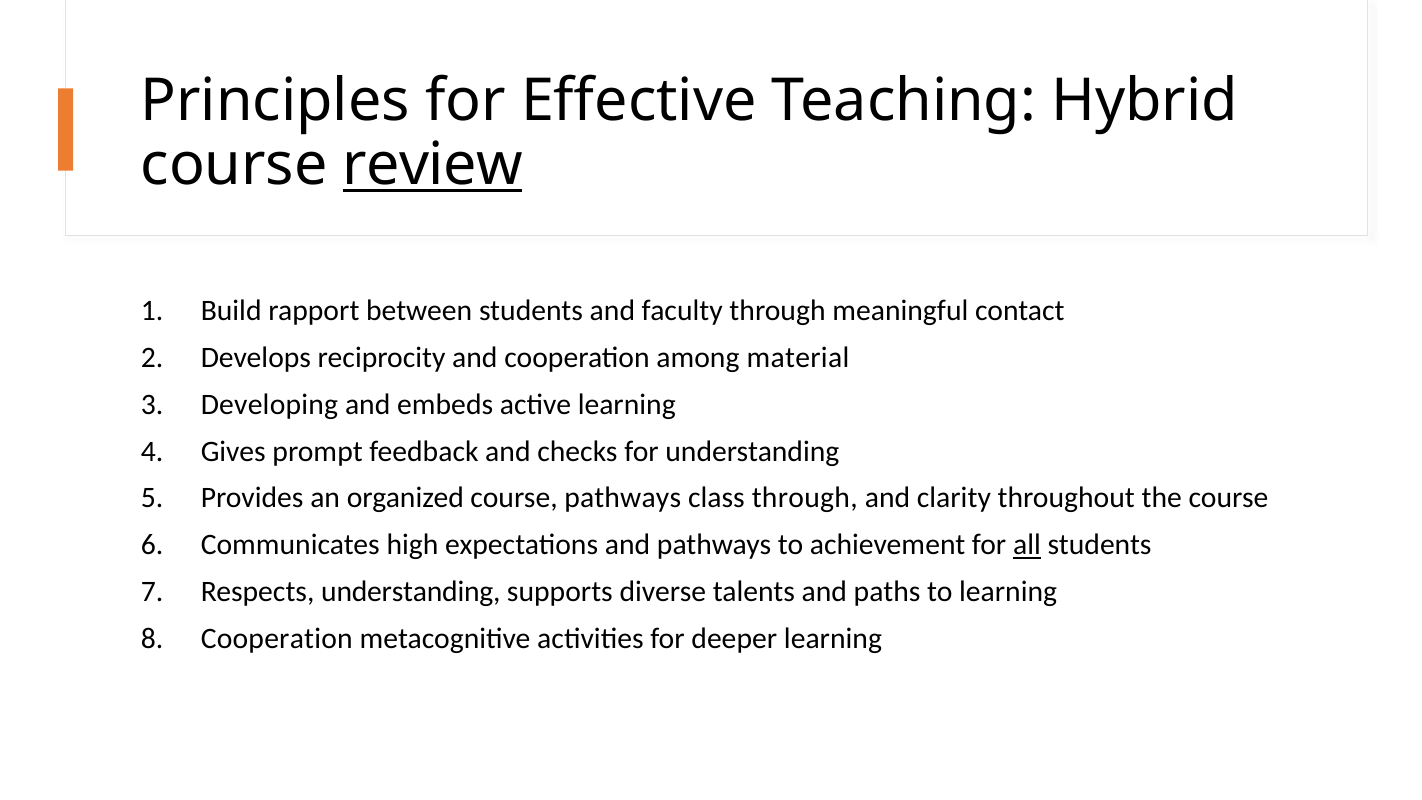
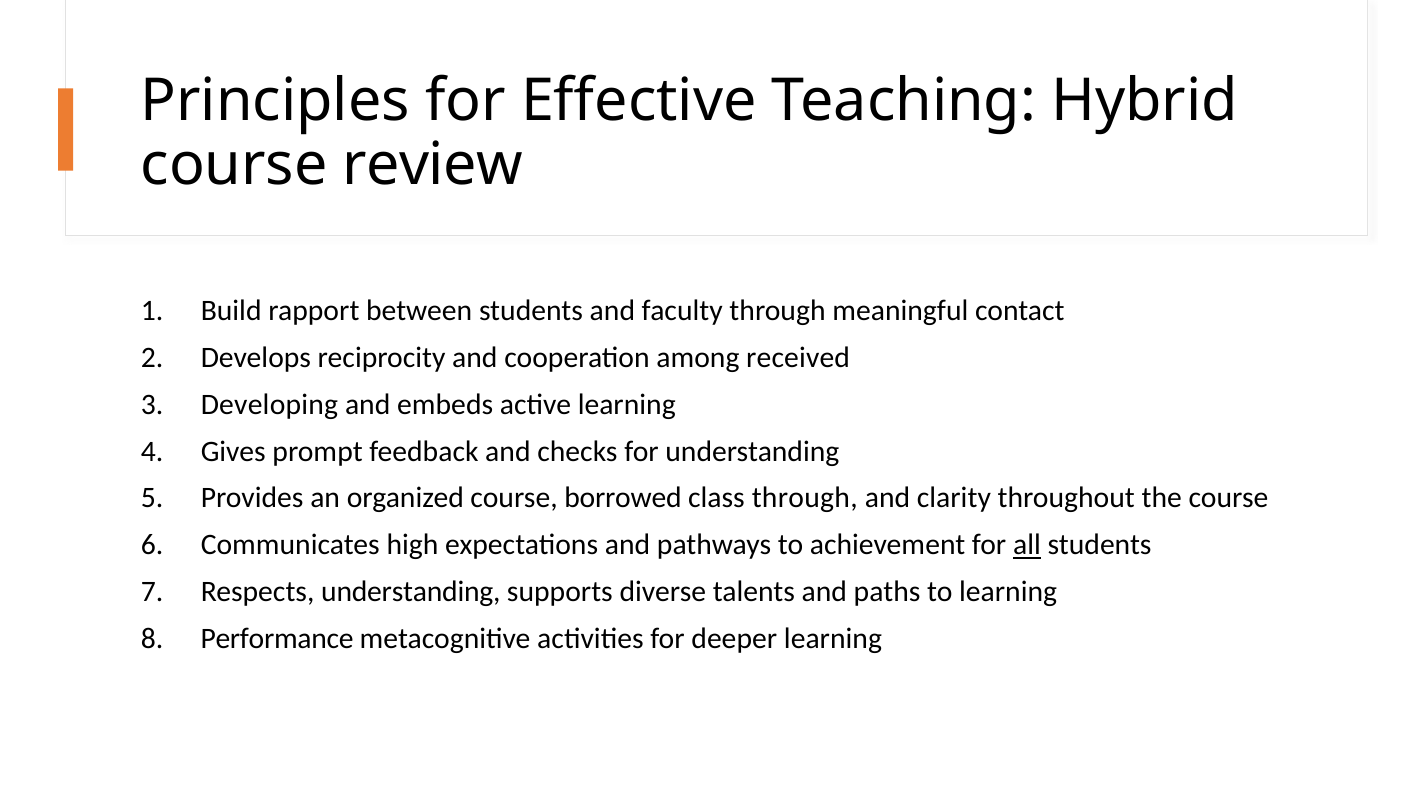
review underline: present -> none (433, 165)
material: material -> received (798, 358)
course pathways: pathways -> borrowed (623, 498)
Cooperation: Cooperation -> Performance (277, 639)
